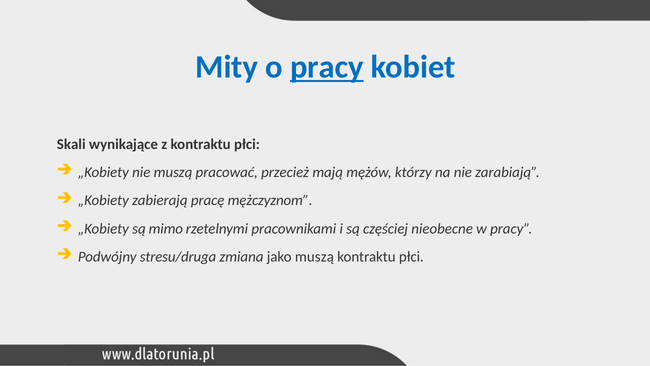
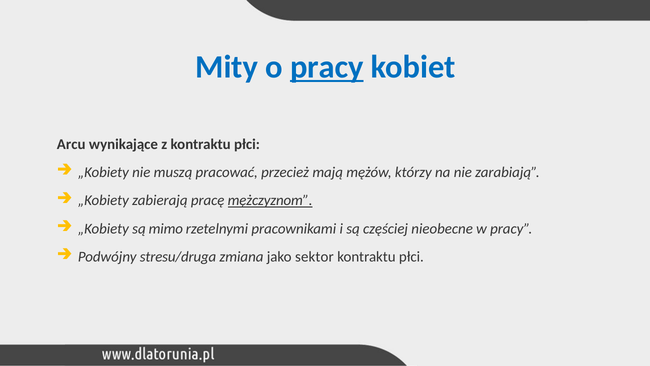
Skali: Skali -> Arcu (71, 144)
mężczyznom underline: none -> present (270, 200)
jako muszą: muszą -> sektor (314, 257)
